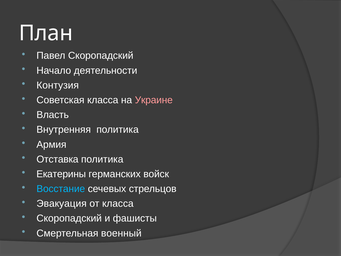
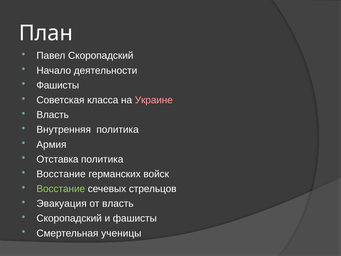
Контузия: Контузия -> Фашисты (58, 85)
Екатерины: Екатерины -> Восстание (61, 174)
Восстание colour: light blue -> light green (61, 189)
от класса: класса -> власть (118, 203)
военный: военный -> ученицы (121, 233)
